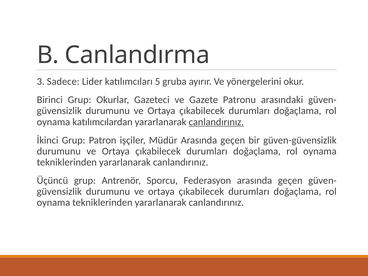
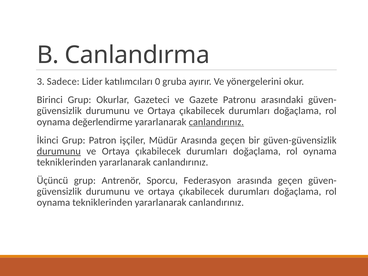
5: 5 -> 0 (158, 82)
katılımcılardan: katılımcılardan -> değerlendirme (102, 122)
durumunu underline: none -> present (59, 151)
